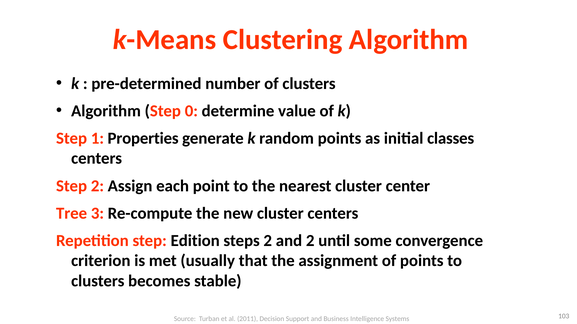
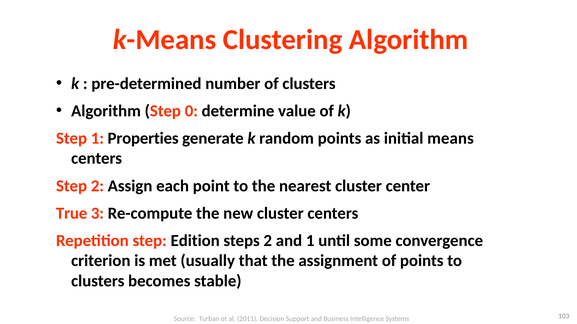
classes: classes -> means (450, 139)
Tree: Tree -> True (72, 214)
and 2: 2 -> 1 (310, 241)
